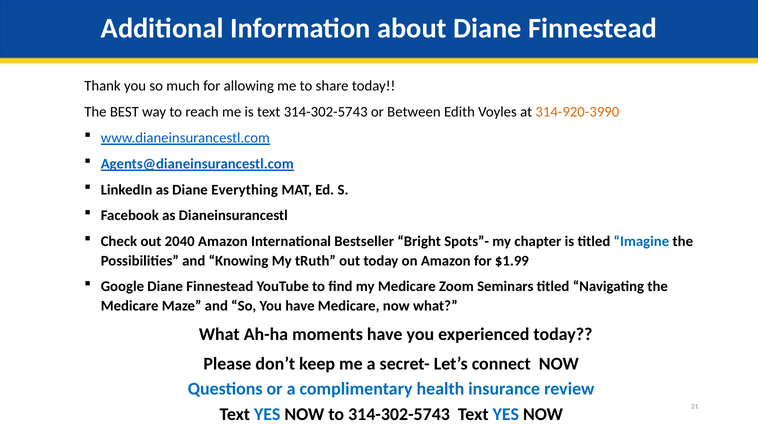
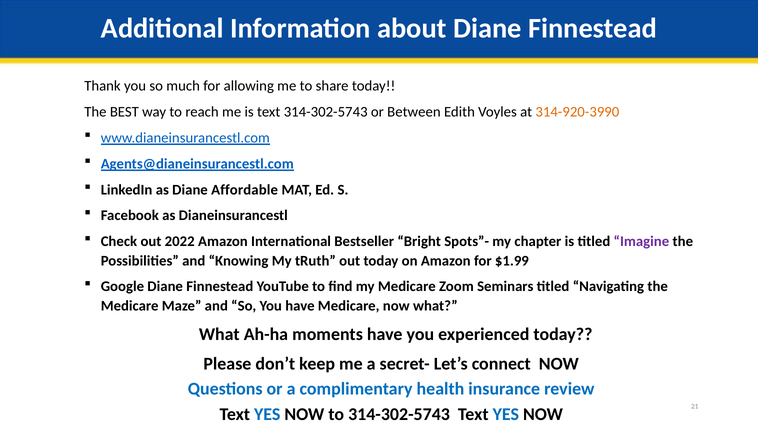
Everything: Everything -> Affordable (245, 190)
2040: 2040 -> 2022 (180, 241)
Imagine colour: blue -> purple (641, 241)
